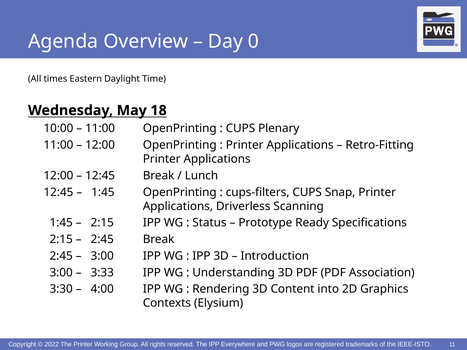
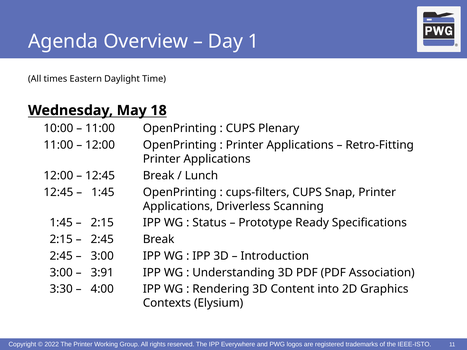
0: 0 -> 1 (254, 41)
3:33: 3:33 -> 3:91 (102, 273)
